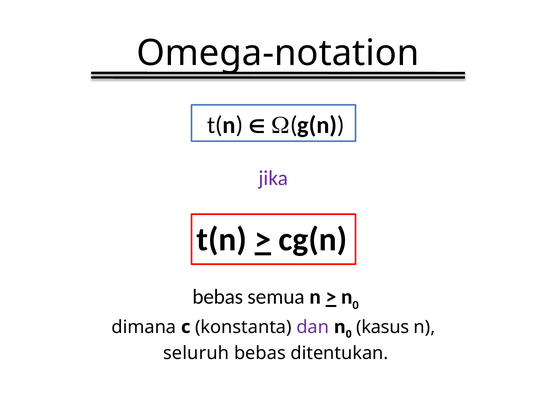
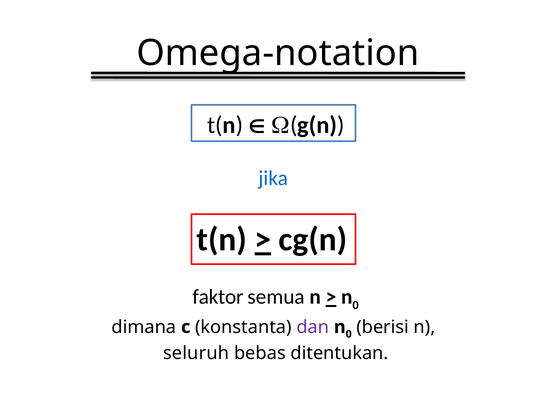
jika colour: purple -> blue (273, 178)
bebas: bebas -> faktor (218, 297)
kasus: kasus -> berisi (383, 327)
